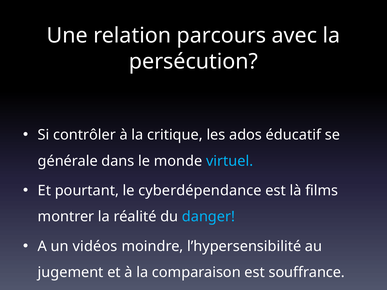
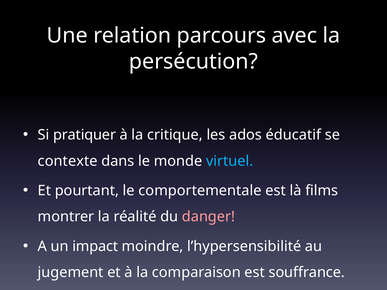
contrôler: contrôler -> pratiquer (85, 135)
générale: générale -> contexte (68, 161)
cyberdépendance: cyberdépendance -> comportementale (200, 191)
danger colour: light blue -> pink (208, 217)
vidéos: vidéos -> impact (95, 246)
